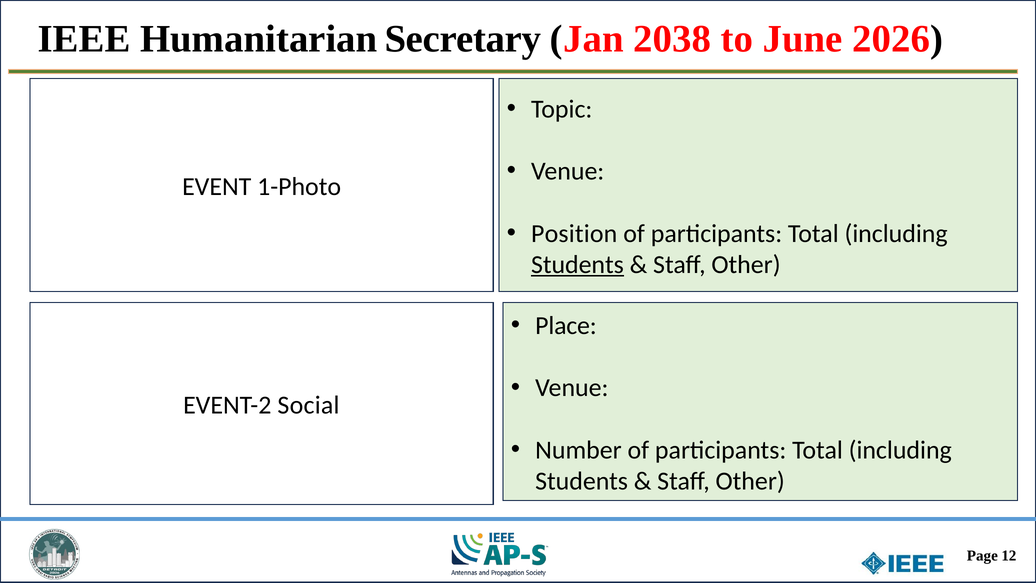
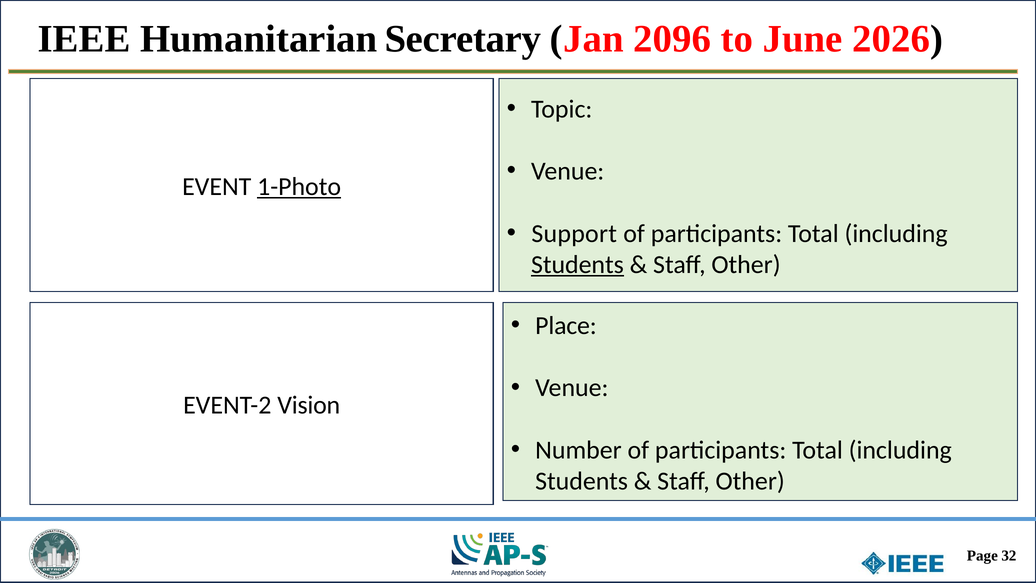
2038: 2038 -> 2096 (672, 39)
1-Photo underline: none -> present (299, 187)
Position: Position -> Support (574, 233)
Social: Social -> Vision (309, 405)
12: 12 -> 32 (1009, 555)
